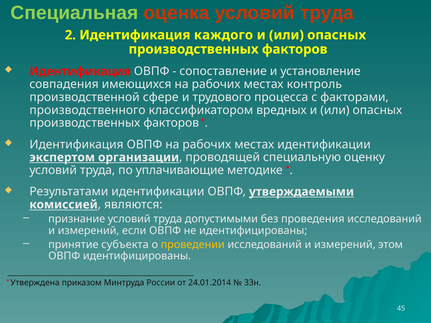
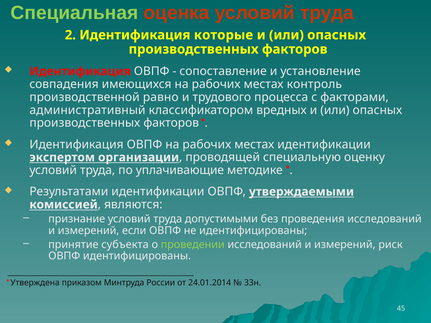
каждого: каждого -> которые (223, 35)
сфере: сфере -> равно (161, 97)
производственного: производственного -> административный (87, 110)
проведении colour: yellow -> light green (193, 245)
этом: этом -> риск (391, 245)
